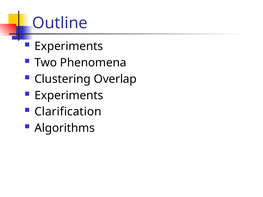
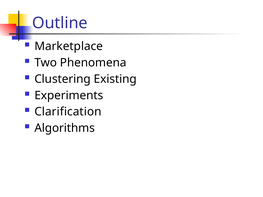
Experiments: Experiments -> Marketplace (69, 46)
Overlap: Overlap -> Existing (115, 79)
